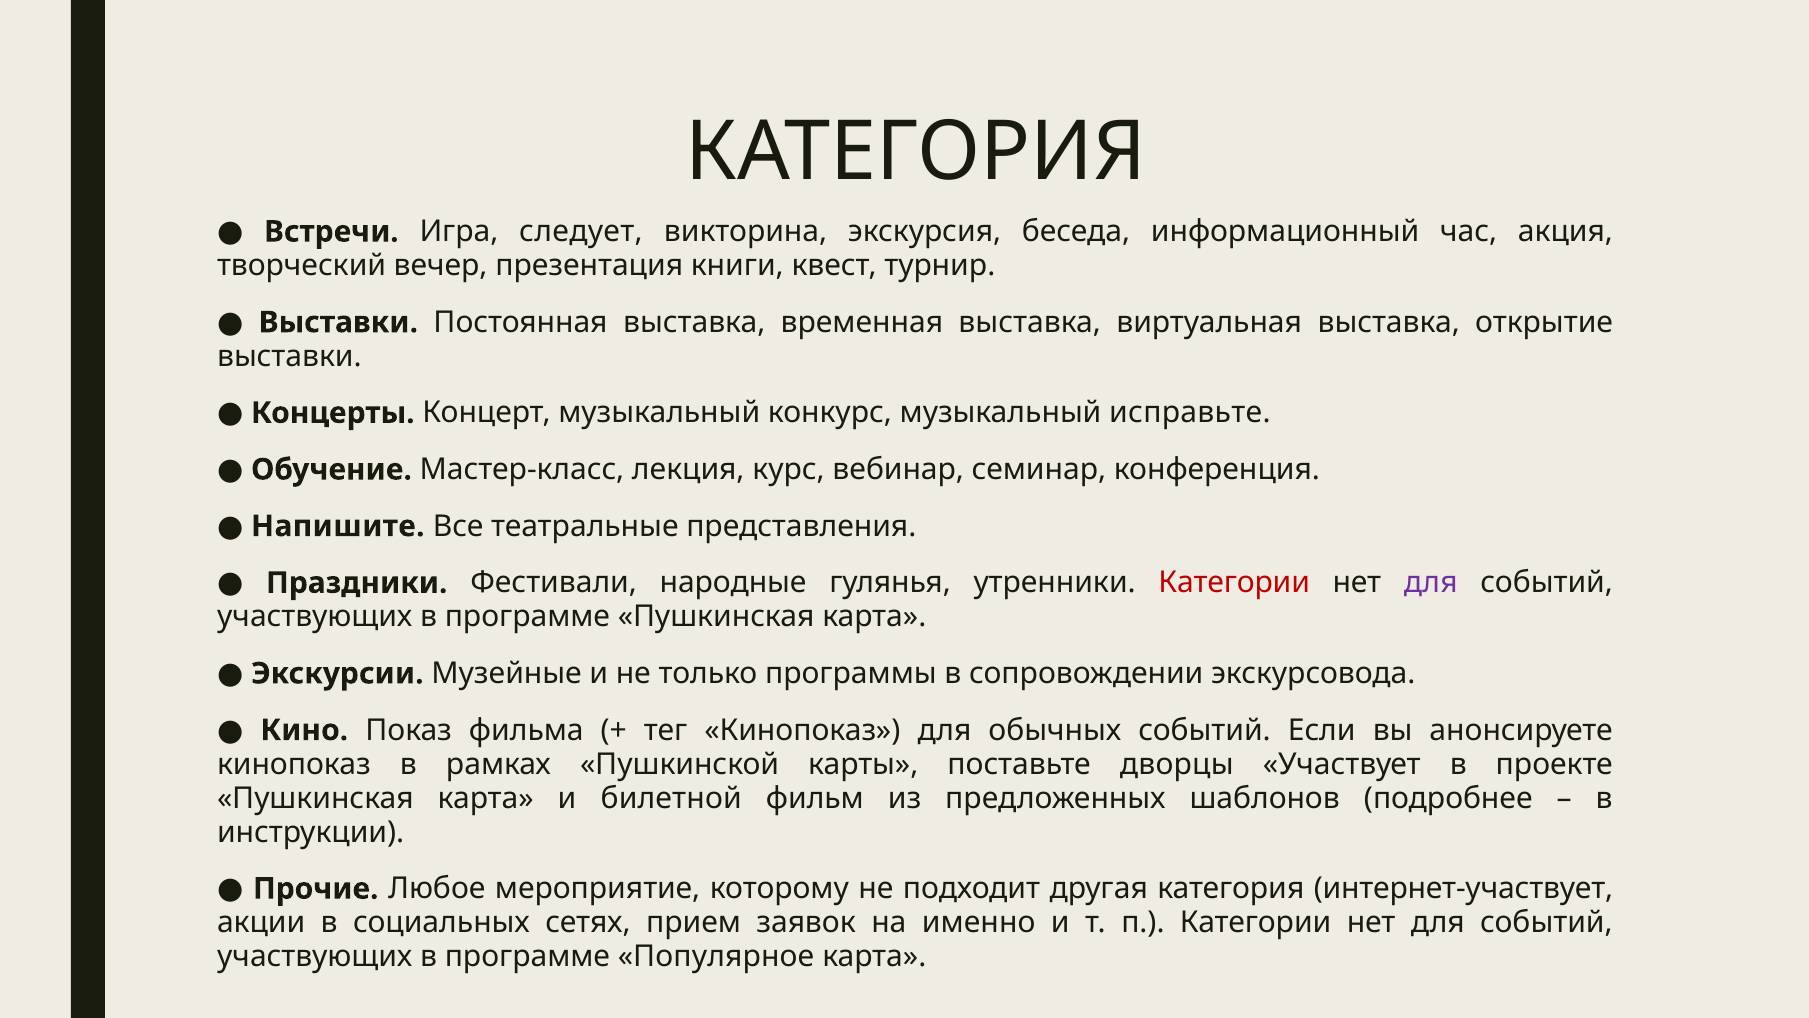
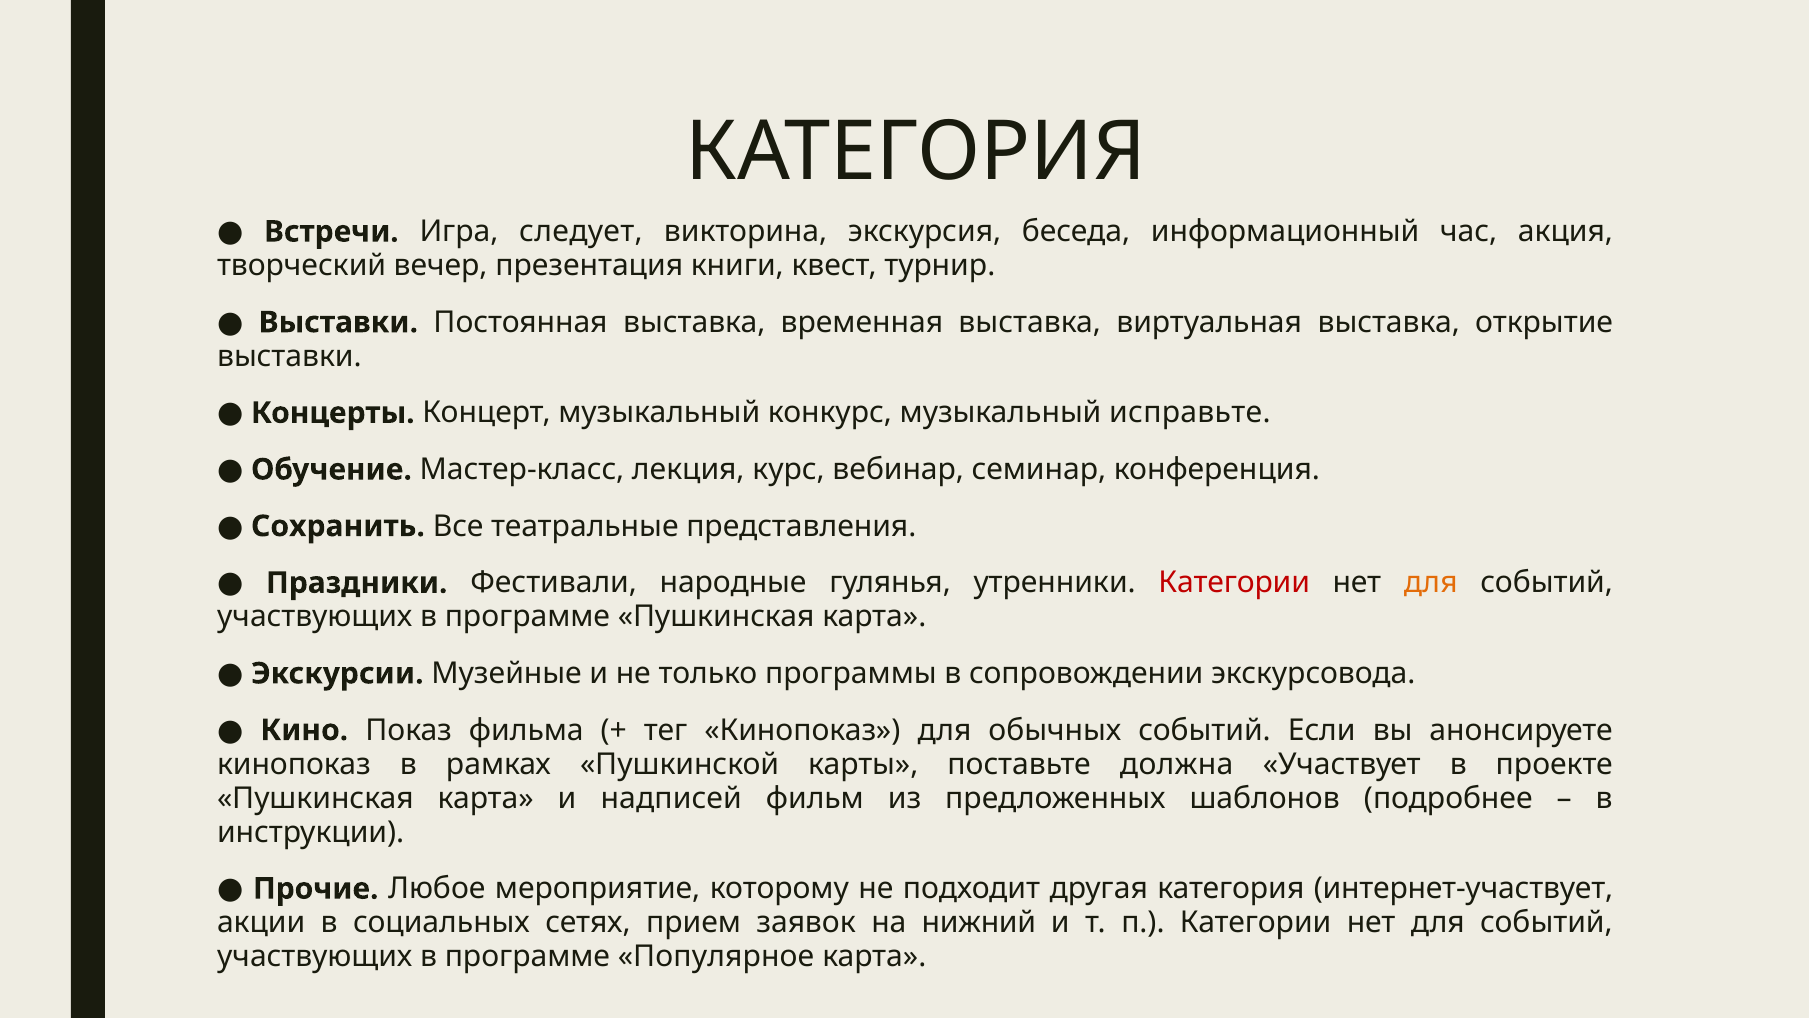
Напишите: Напишите -> Сохранить (338, 526)
для colour: purple -> orange (1431, 583)
дворцы: дворцы -> должна (1177, 764)
билетной: билетной -> надписей (671, 798)
именно: именно -> нижний (979, 922)
